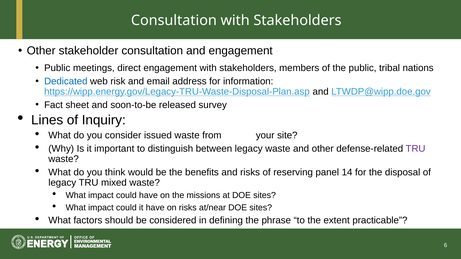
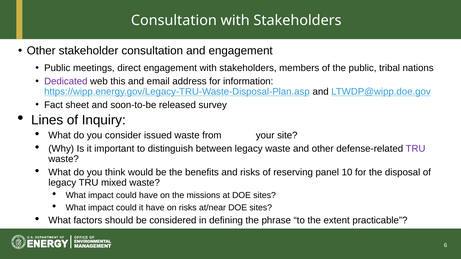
Dedicated colour: blue -> purple (66, 81)
risk: risk -> this (118, 81)
14: 14 -> 10 (347, 173)
